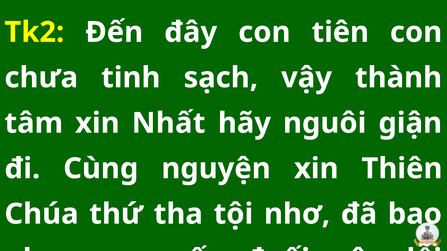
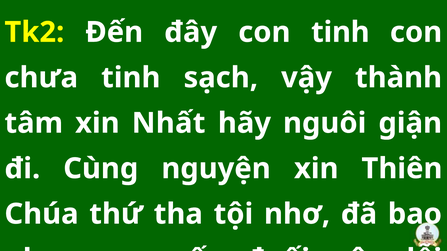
con tiên: tiên -> tinh (340, 32)
